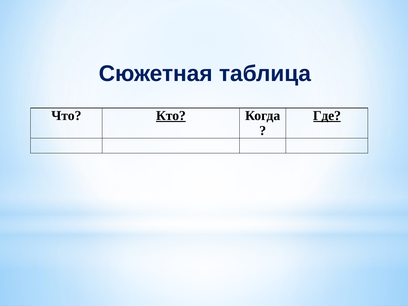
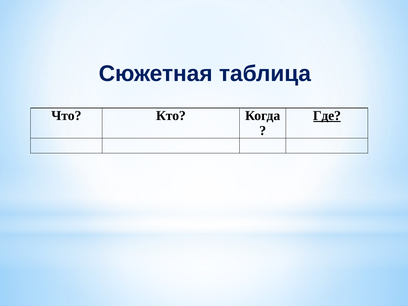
Кто underline: present -> none (171, 116)
